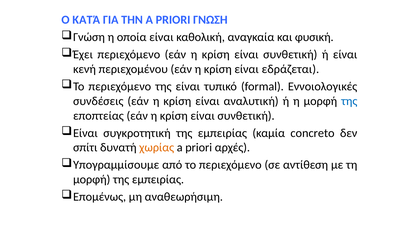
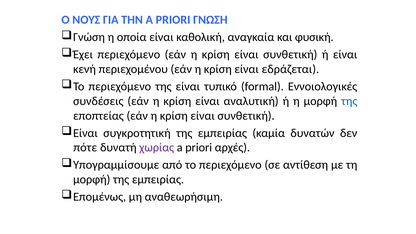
ΚΑΤΆ: ΚΑΤΆ -> ΝΟΥΣ (86, 20)
concreto: concreto -> δυνατών (312, 133)
σπίτι: σπίτι -> πότε (85, 148)
χωρίας colour: orange -> purple (157, 148)
